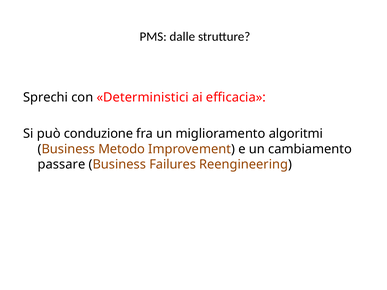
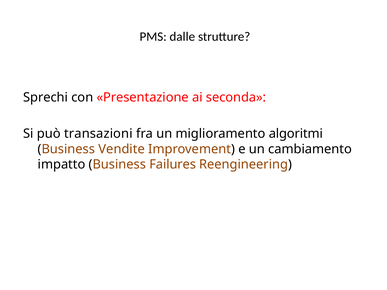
Deterministici: Deterministici -> Presentazione (143, 98)
efficacia: efficacia -> seconda (236, 98)
conduzione: conduzione -> transazioni (98, 134)
Metodo: Metodo -> Vendite (122, 149)
passare: passare -> impatto (62, 165)
